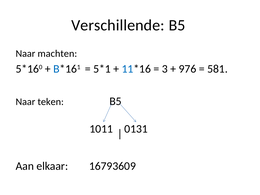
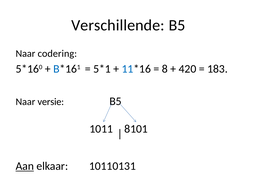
machten: machten -> codering (57, 54)
3: 3 -> 8 (165, 69)
976: 976 -> 420 (187, 69)
581: 581 -> 183 (217, 69)
teken: teken -> versie (51, 102)
0131: 0131 -> 8101 (136, 129)
Aan underline: none -> present (25, 166)
16793609: 16793609 -> 10110131 (112, 166)
